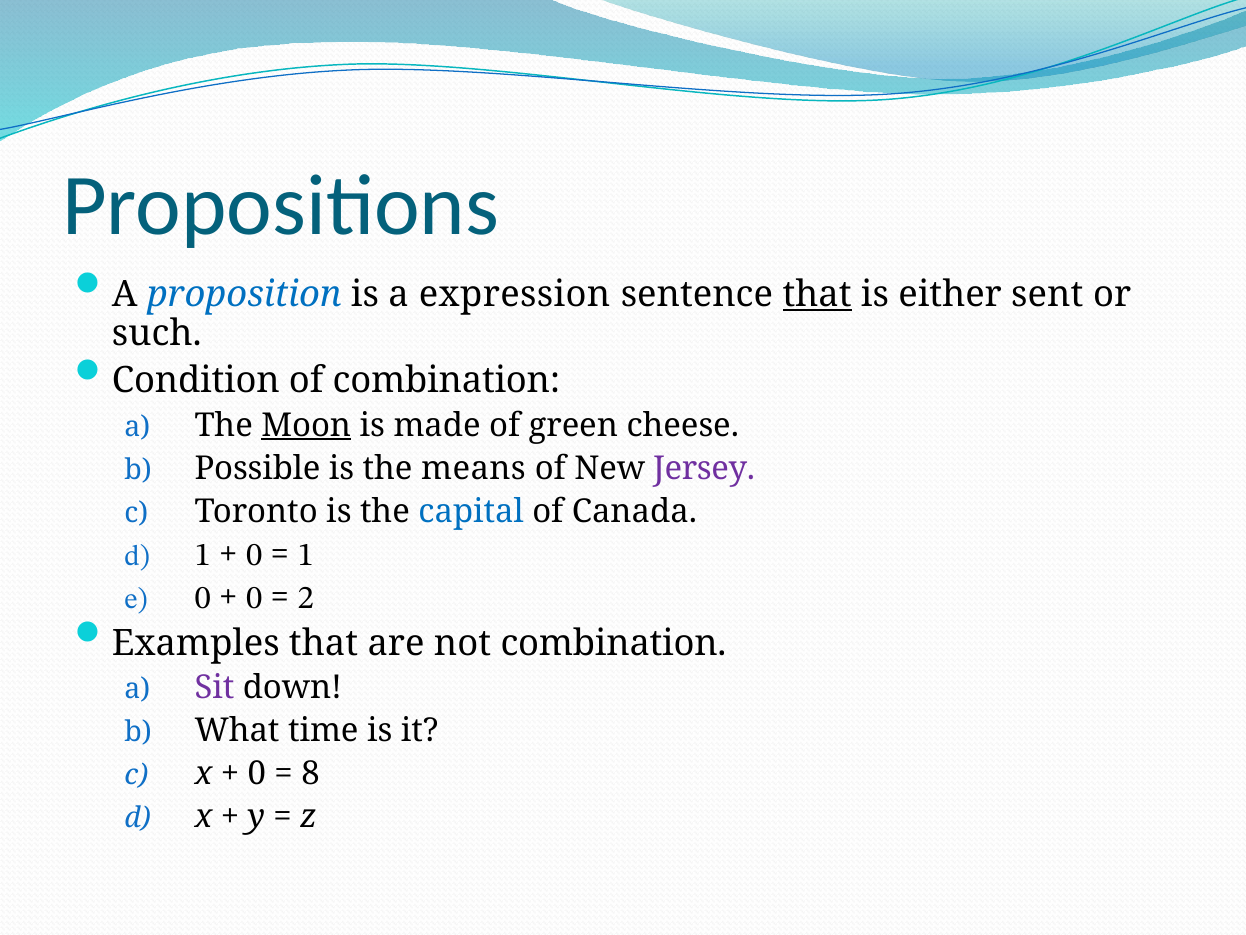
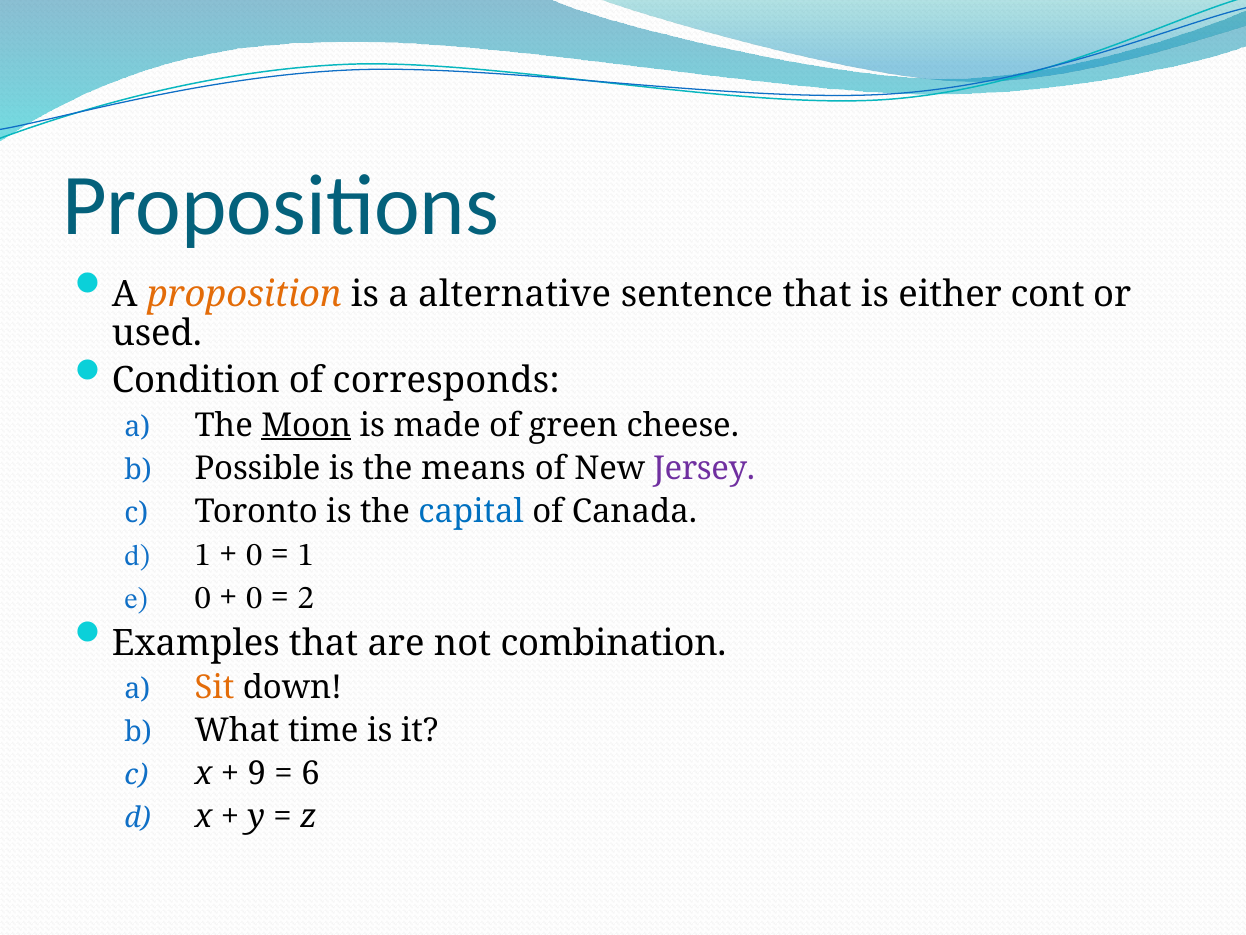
proposition colour: blue -> orange (244, 294)
expression: expression -> alternative (515, 294)
that underline: present -> none (817, 294)
sent: sent -> cont (1048, 294)
such: such -> used (157, 333)
of combination: combination -> corresponds (446, 381)
Sit colour: purple -> orange (214, 687)
0: 0 -> 9 (257, 773)
8: 8 -> 6 (311, 773)
